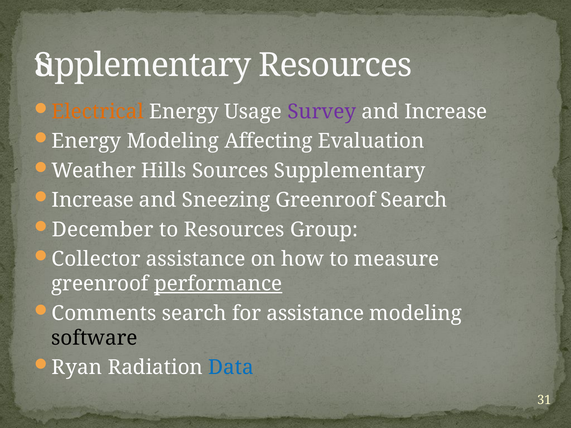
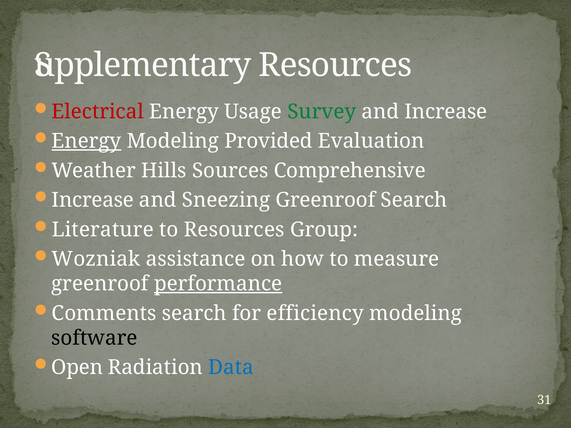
Electrical colour: orange -> red (98, 112)
Survey colour: purple -> green (322, 112)
Energy underline: none -> present (86, 141)
Affecting: Affecting -> Provided (269, 141)
Sources Supplementary: Supplementary -> Comprehensive (350, 171)
December: December -> Literature (103, 230)
Collector: Collector -> Wozniak (96, 259)
for assistance: assistance -> efficiency (315, 313)
Ryan: Ryan -> Open (77, 368)
